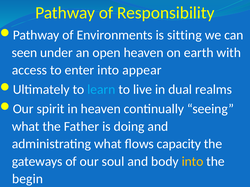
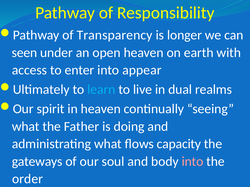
Environments: Environments -> Transparency (115, 35)
sitting: sitting -> longer (185, 35)
into colour: yellow -> pink (193, 162)
begin: begin -> order (28, 179)
